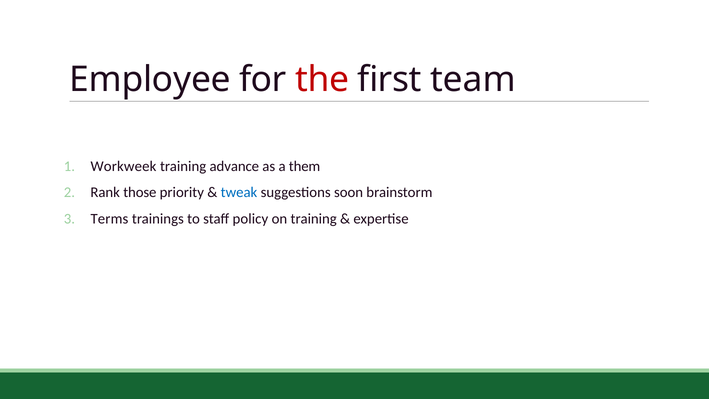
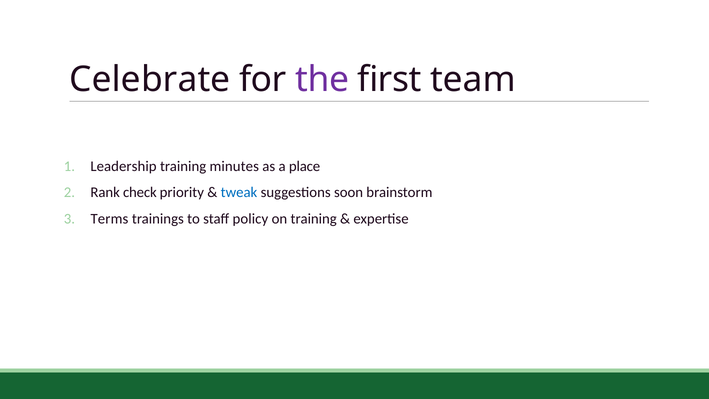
Employee: Employee -> Celebrate (150, 79)
the colour: red -> purple (322, 79)
Workweek: Workweek -> Leadership (124, 166)
advance: advance -> minutes (234, 166)
them: them -> place (305, 166)
those: those -> check (140, 192)
